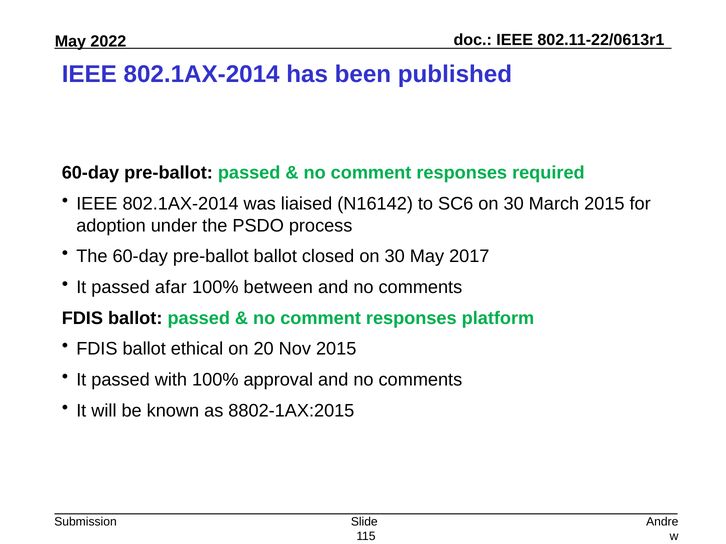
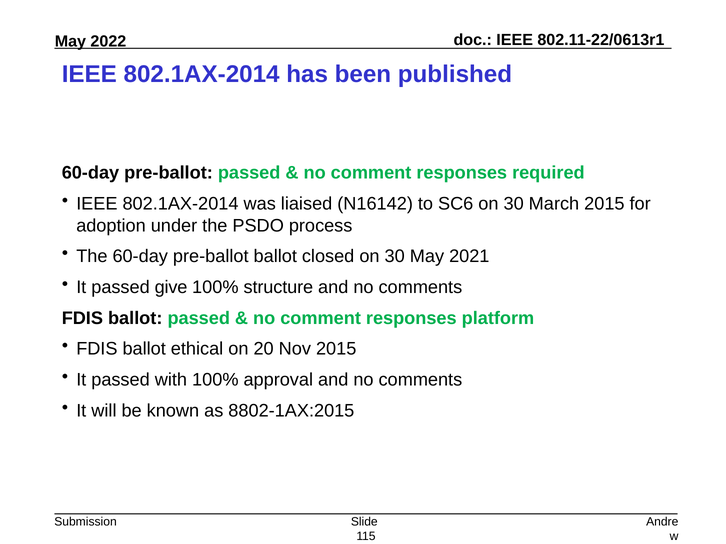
2017: 2017 -> 2021 (469, 257)
afar: afar -> give (171, 287)
between: between -> structure (278, 287)
